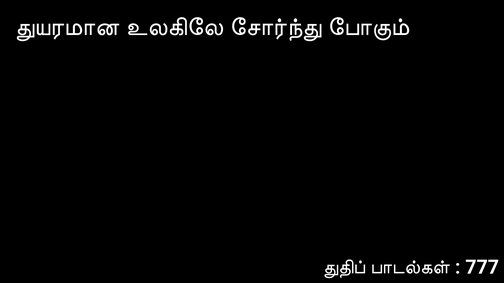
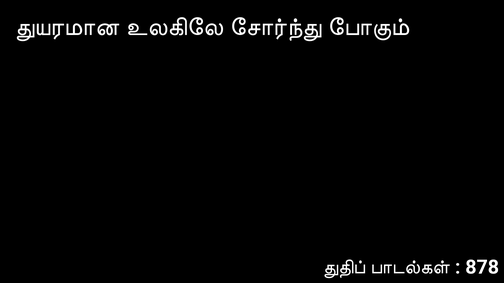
777: 777 -> 878 (482, 268)
